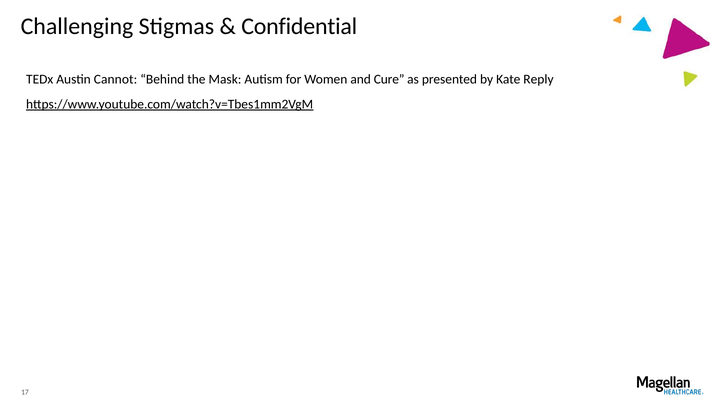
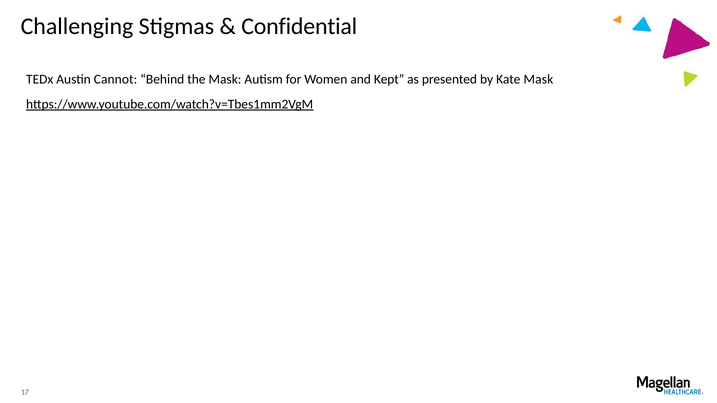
Cure: Cure -> Kept (389, 79)
Kate Reply: Reply -> Mask (538, 79)
